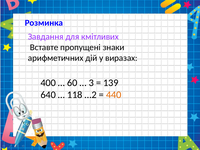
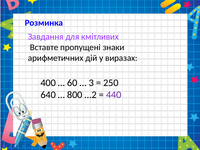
139: 139 -> 250 (111, 83)
118: 118 -> 800 (75, 95)
440 colour: orange -> purple (114, 95)
